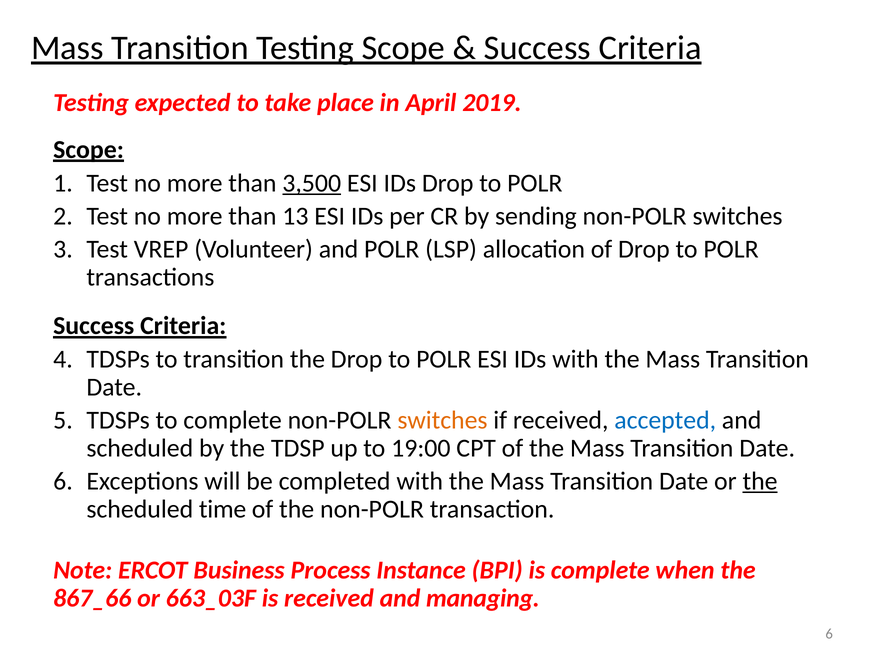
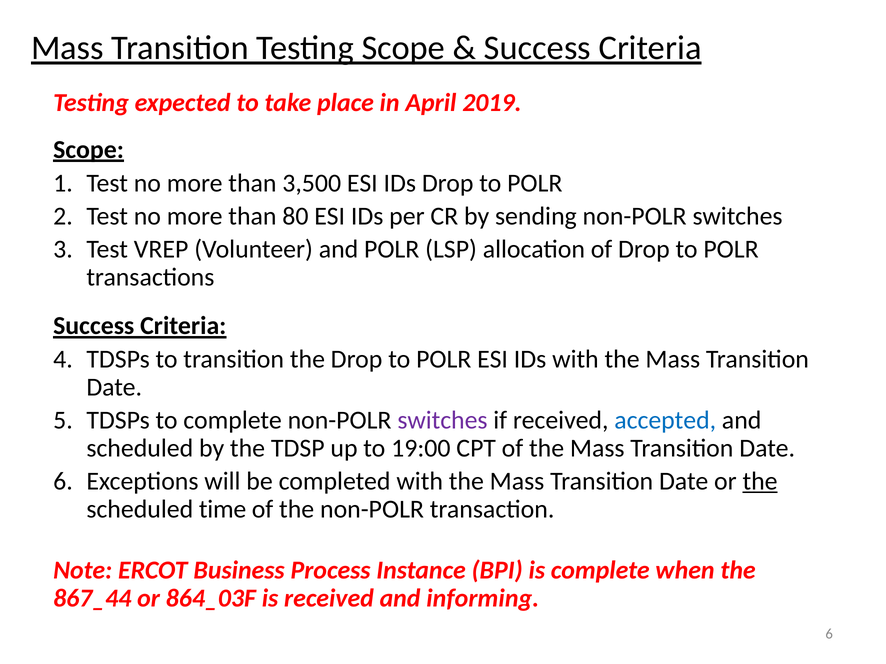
3,500 underline: present -> none (312, 183)
13: 13 -> 80 (295, 216)
switches colour: orange -> purple (442, 421)
867_66: 867_66 -> 867_44 (92, 599)
663_03F: 663_03F -> 864_03F (211, 599)
managing: managing -> informing (483, 599)
